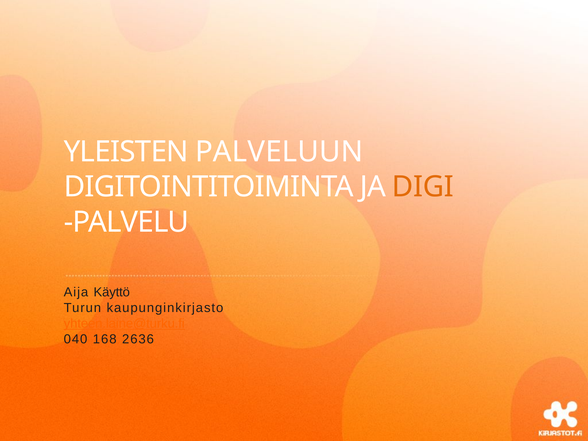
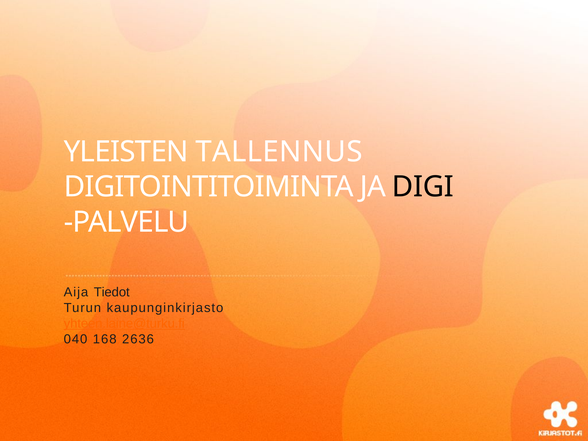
PALVELUUN: PALVELUUN -> TALLENNUS (279, 152)
DIGI colour: orange -> black (423, 187)
Käyttö: Käyttö -> Tiedot (112, 292)
